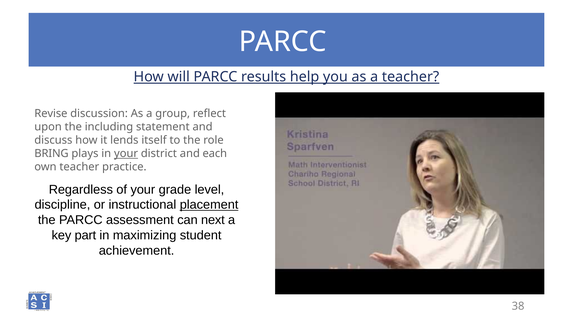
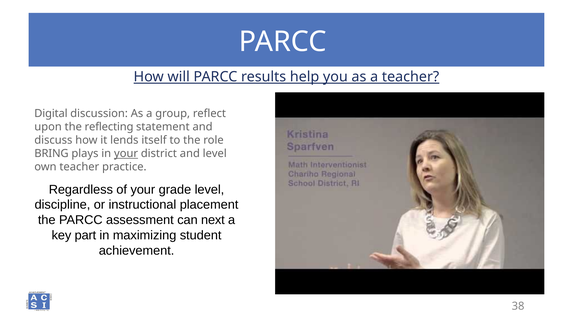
Revise: Revise -> Digital (51, 113)
including: including -> reflecting (109, 127)
and each: each -> level (215, 154)
placement underline: present -> none (209, 205)
